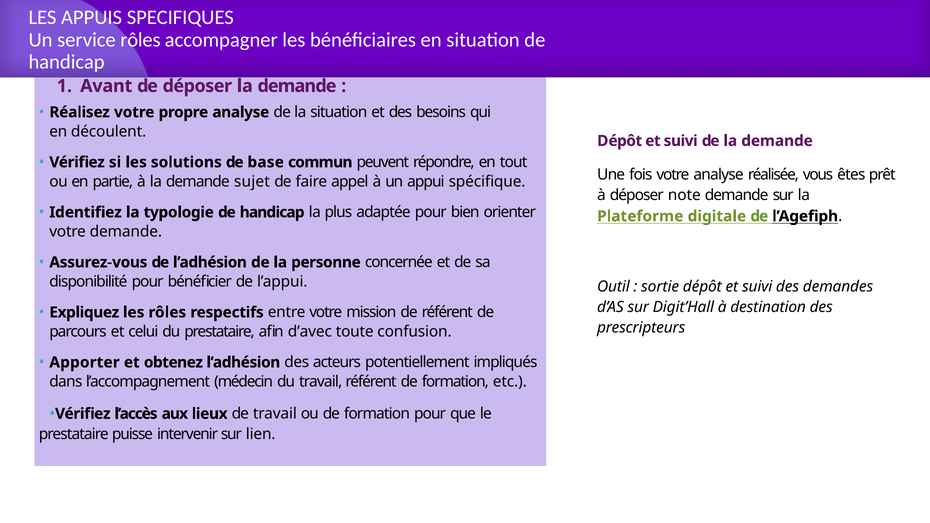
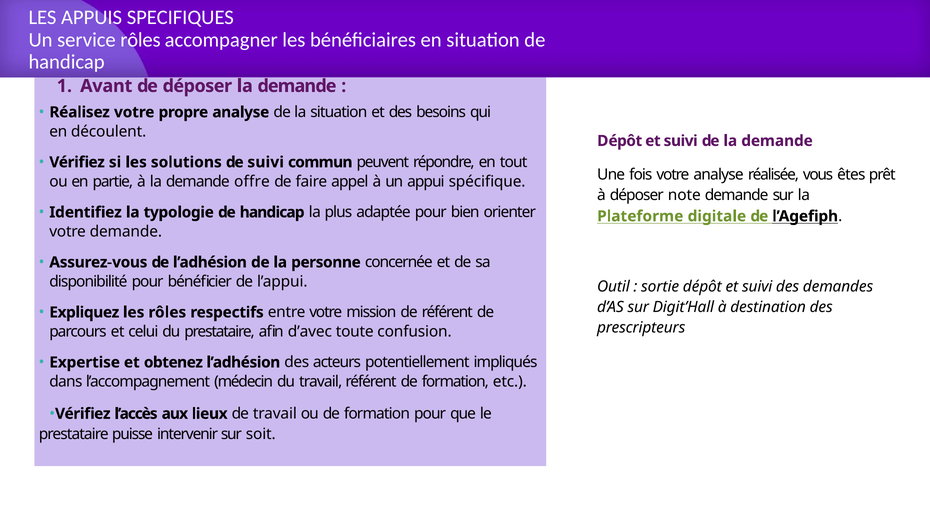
de base: base -> suivi (266, 162)
sujet: sujet -> offre (252, 182)
Apporter: Apporter -> Expertise (85, 362)
lien: lien -> soit (261, 434)
